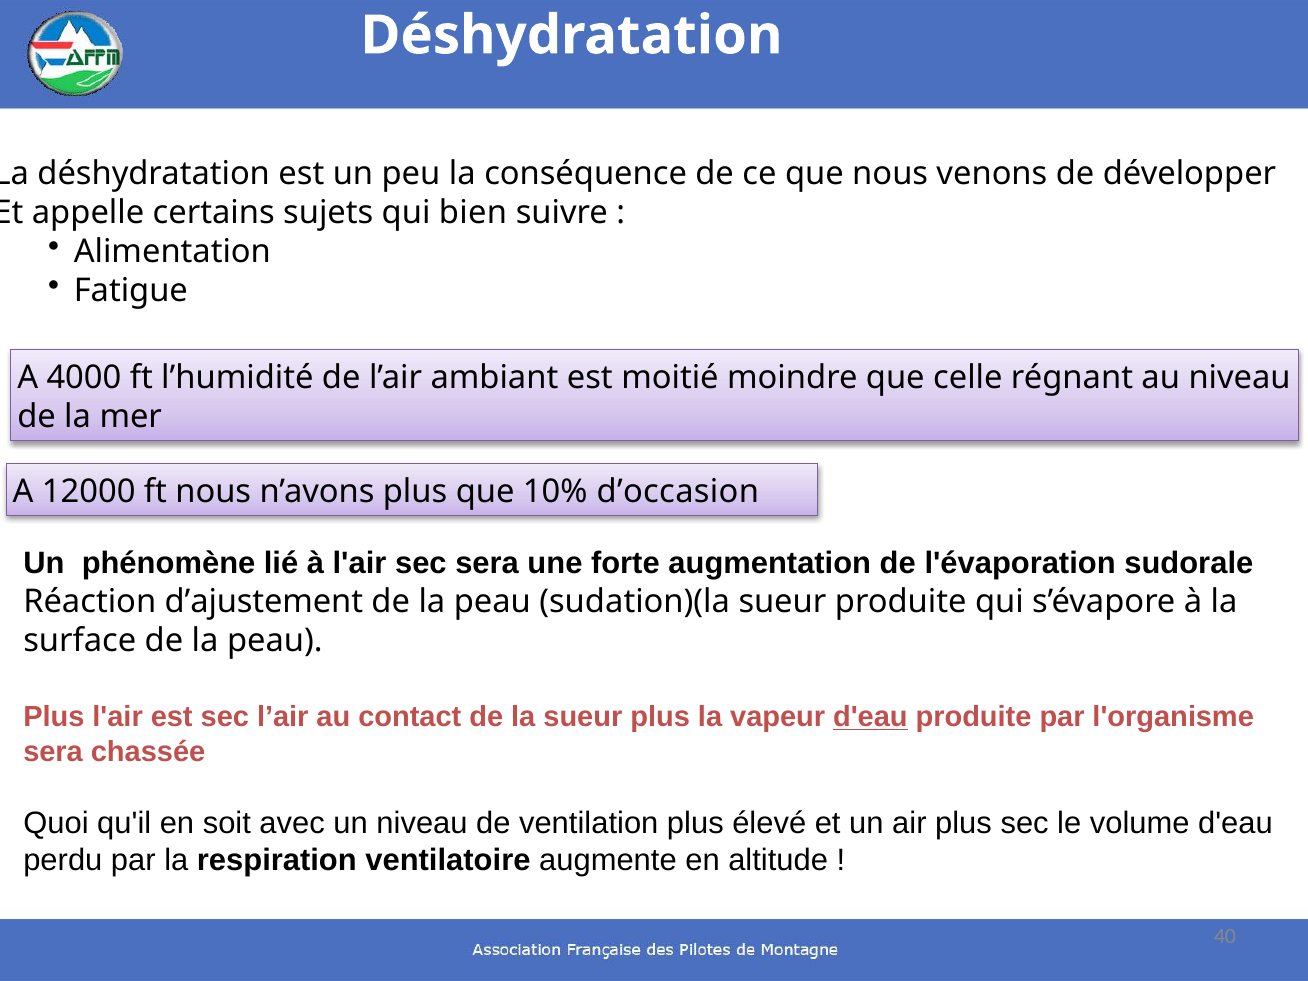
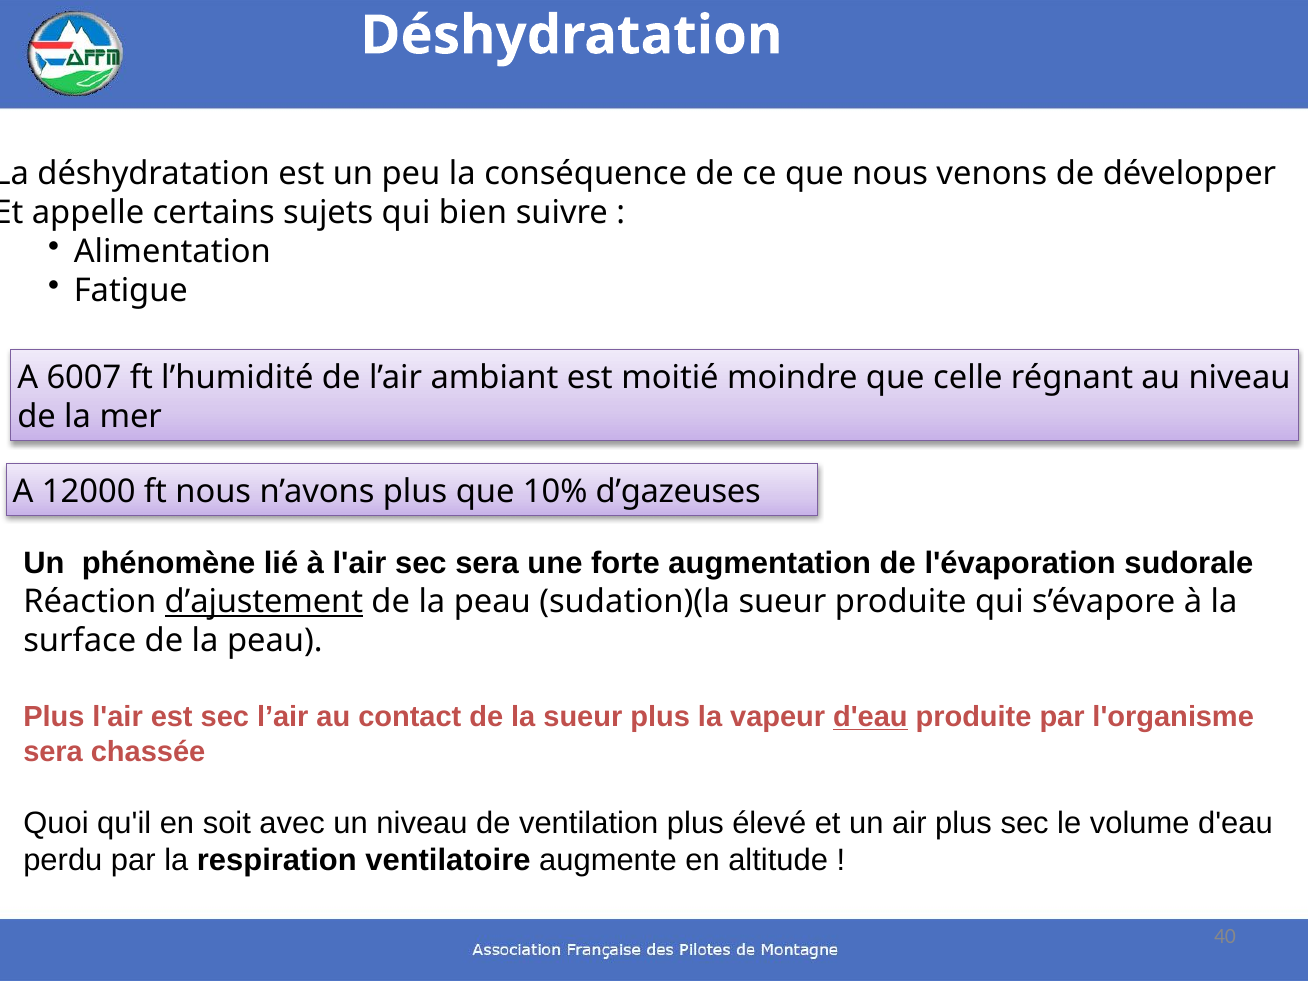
4000: 4000 -> 6007 (84, 378)
d’occasion: d’occasion -> d’gazeuses (678, 492)
d’ajustement underline: none -> present (264, 602)
